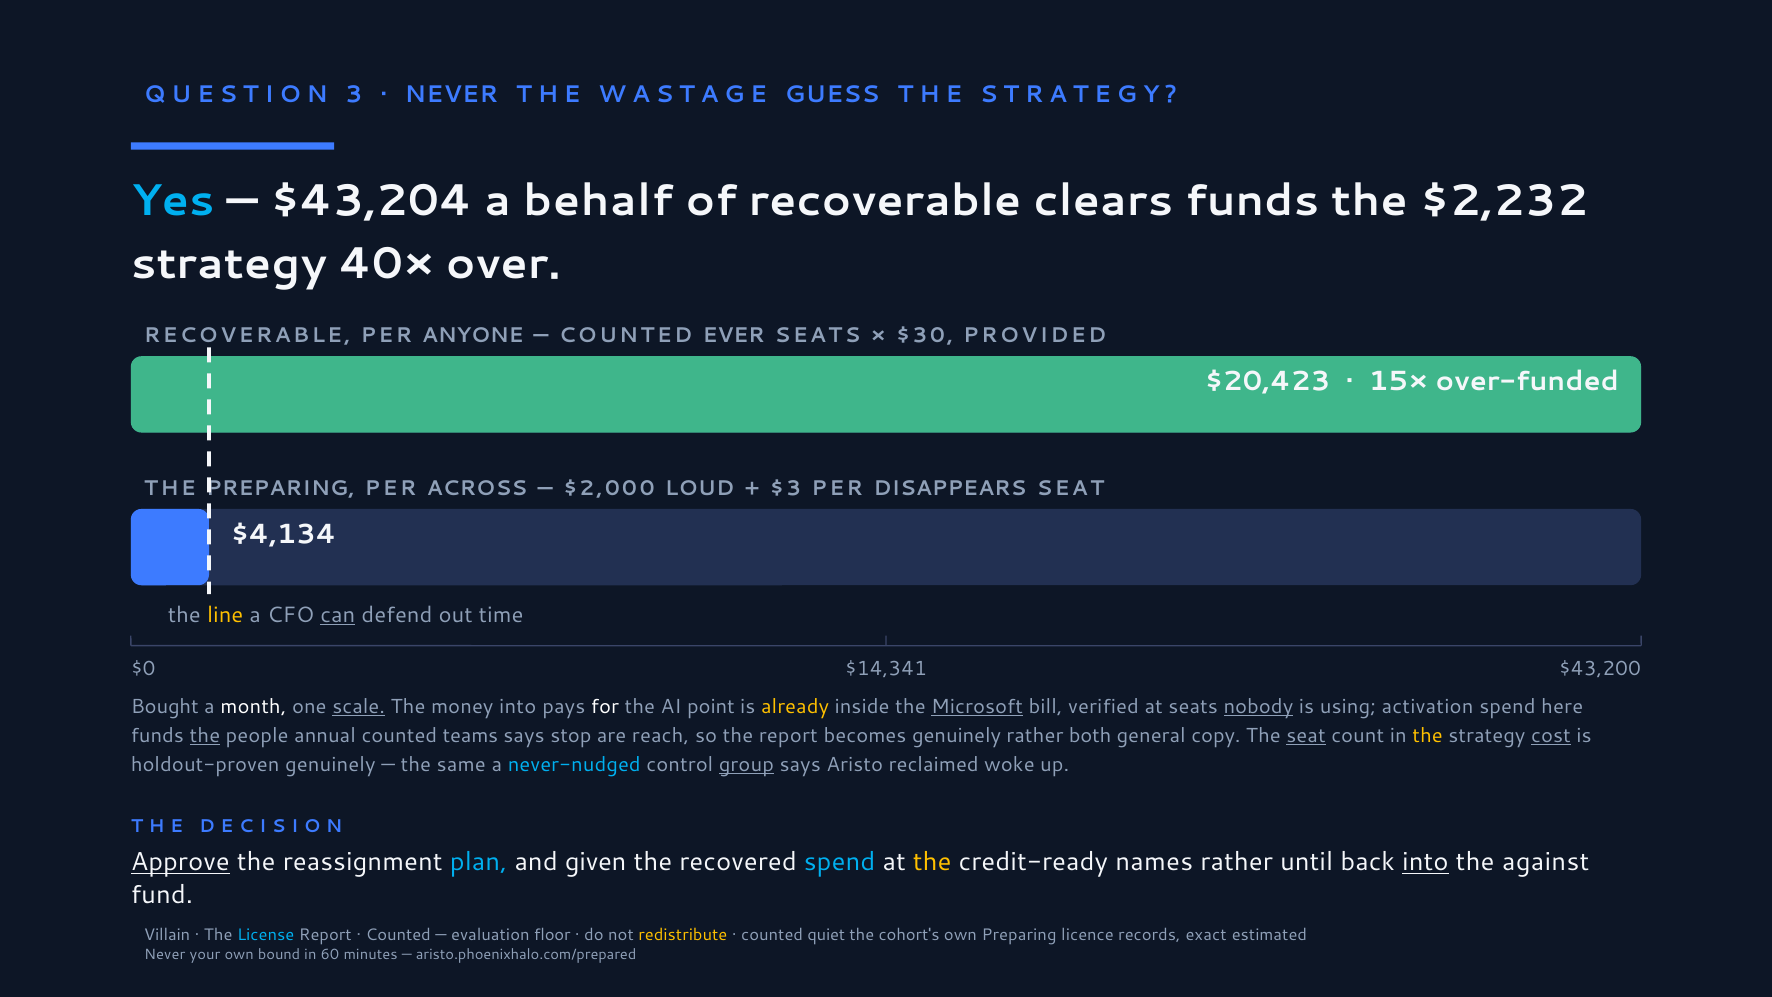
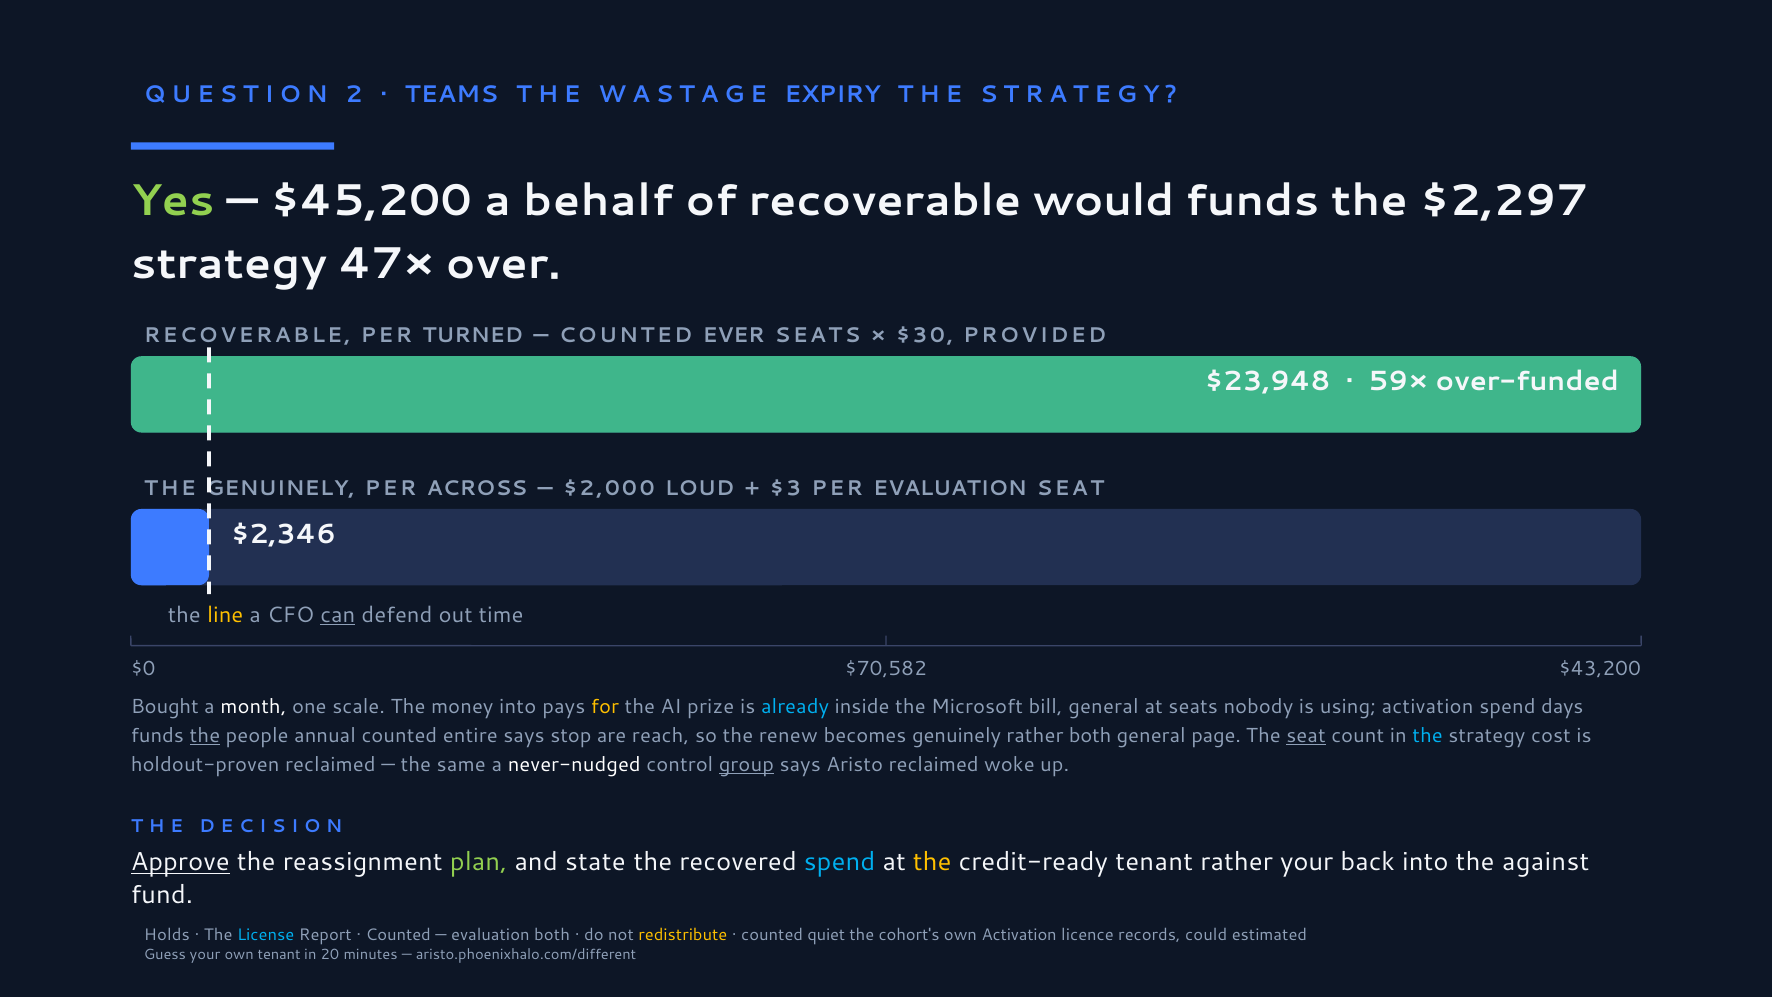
3: 3 -> 2 (354, 95)
NEVER: NEVER -> TEAMS (451, 95)
GUESS: GUESS -> EXPIRY (832, 95)
Yes colour: light blue -> light green (173, 201)
$43,204: $43,204 -> $45,200 (371, 201)
clears: clears -> would (1103, 201)
$2,232: $2,232 -> $2,297 (1504, 201)
40×: 40× -> 47× (387, 264)
ANYONE: ANYONE -> TURNED (473, 335)
$20,423: $20,423 -> $23,948 (1267, 381)
15×: 15× -> 59× (1398, 381)
THE PREPARING: PREPARING -> GENUINELY (280, 488)
PER DISAPPEARS: DISAPPEARS -> EVALUATION (950, 488)
$4,134: $4,134 -> $2,346 (283, 534)
$14,341: $14,341 -> $70,582 (886, 668)
scale underline: present -> none (359, 706)
for colour: white -> yellow (605, 706)
point: point -> prize (711, 706)
already colour: yellow -> light blue (795, 706)
Microsoft underline: present -> none (977, 706)
bill verified: verified -> general (1103, 706)
nobody underline: present -> none (1258, 706)
here: here -> days (1562, 706)
teams: teams -> entire (470, 735)
the report: report -> renew (788, 735)
copy: copy -> page (1216, 735)
the colour: yellow -> light blue (1428, 735)
cost underline: present -> none (1551, 735)
holdout-proven genuinely: genuinely -> reclaimed (330, 764)
never-nudged colour: light blue -> white (574, 764)
plan colour: light blue -> light green (479, 862)
given: given -> state (595, 862)
credit-ready names: names -> tenant (1154, 862)
rather until: until -> your (1307, 862)
into underline: present -> none (1425, 862)
Villain: Villain -> Holds (167, 934)
evaluation floor: floor -> both (552, 934)
own Preparing: Preparing -> Activation (1019, 934)
exact: exact -> could (1206, 934)
Never: Never -> Guess (165, 954)
own bound: bound -> tenant (279, 954)
60: 60 -> 20 (330, 954)
aristo.phoenixhalo.com/prepared: aristo.phoenixhalo.com/prepared -> aristo.phoenixhalo.com/different (526, 954)
